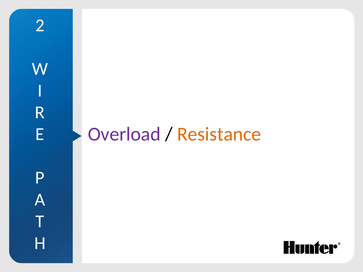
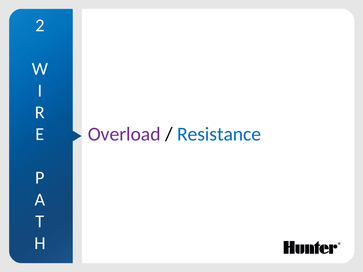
Resistance colour: orange -> blue (219, 134)
